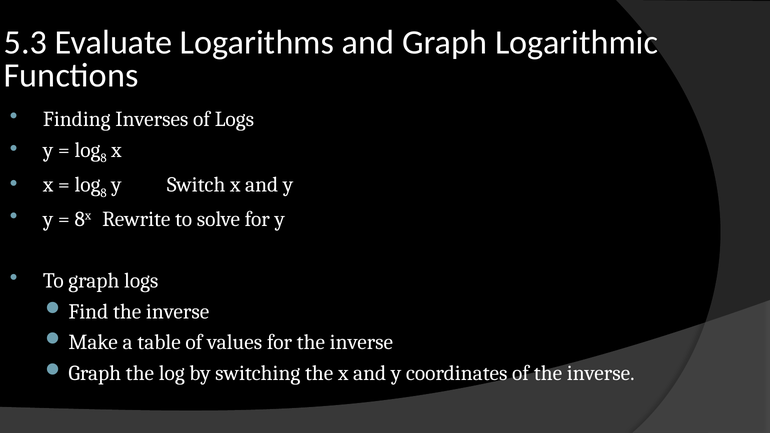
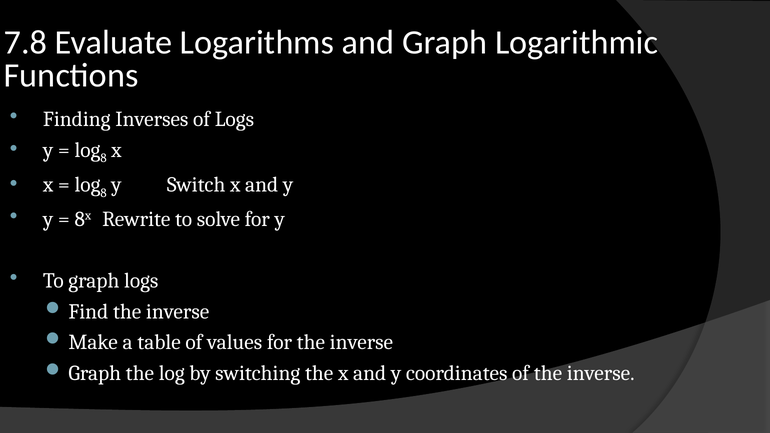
5.3: 5.3 -> 7.8 (25, 43)
